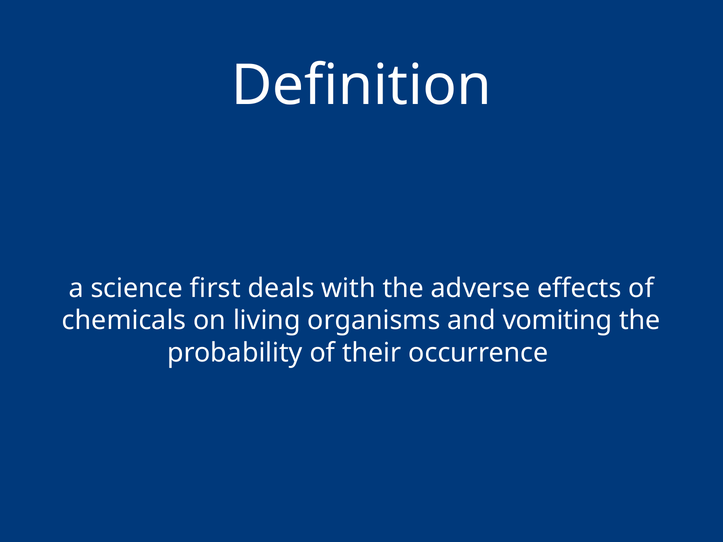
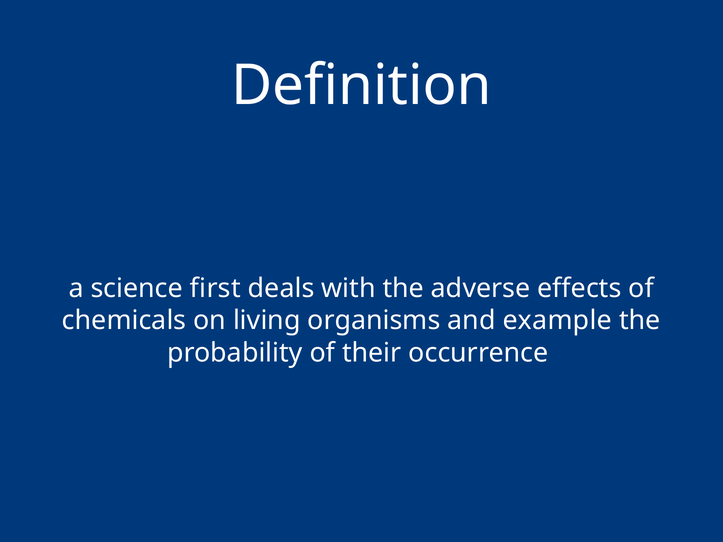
vomiting: vomiting -> example (557, 321)
